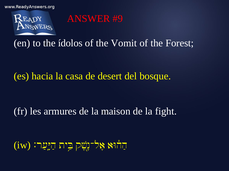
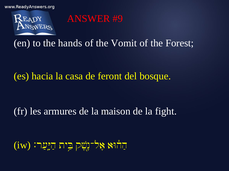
ídolos: ídolos -> hands (70, 43)
desert: desert -> feront (110, 76)
